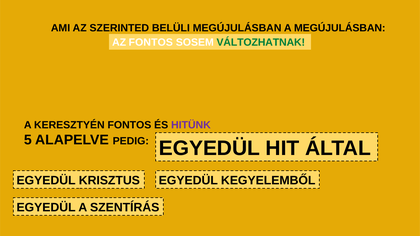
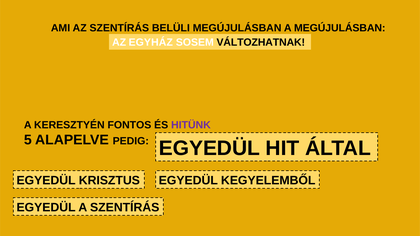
AZ SZERINTED: SZERINTED -> SZENTÍRÁS (119, 28)
AZ FONTOS: FONTOS -> EGYHÁZ (151, 43)
VÁLTOZHATNAK colour: green -> black (261, 43)
